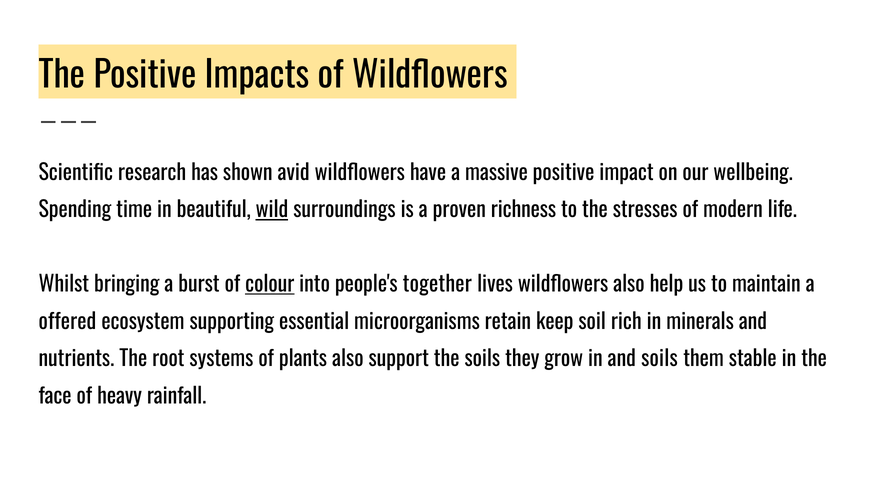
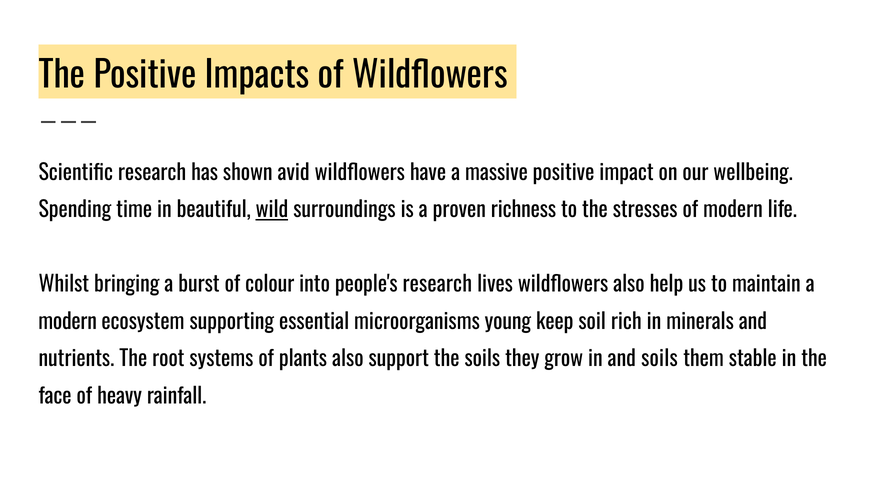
colour underline: present -> none (270, 285)
people's together: together -> research (437, 285)
offered: offered -> modern (68, 322)
retain: retain -> young (508, 322)
